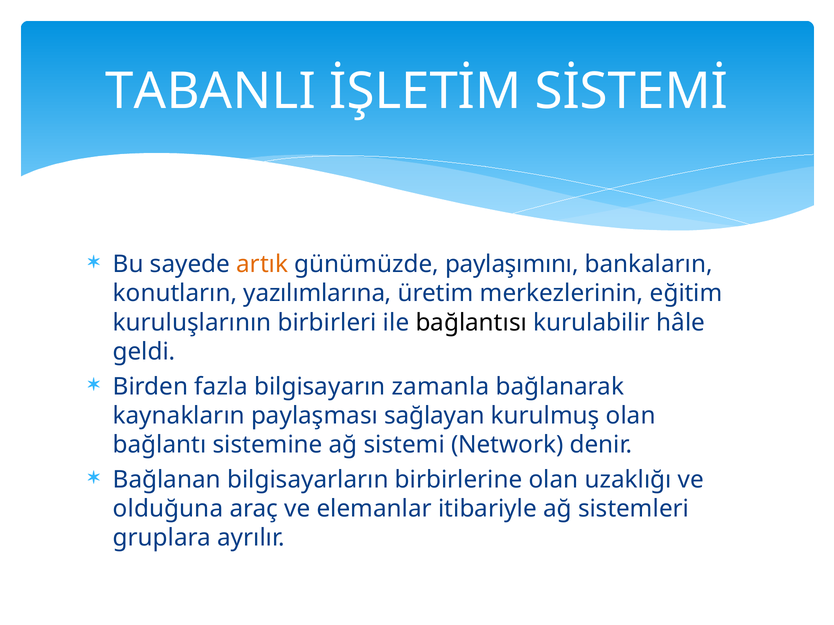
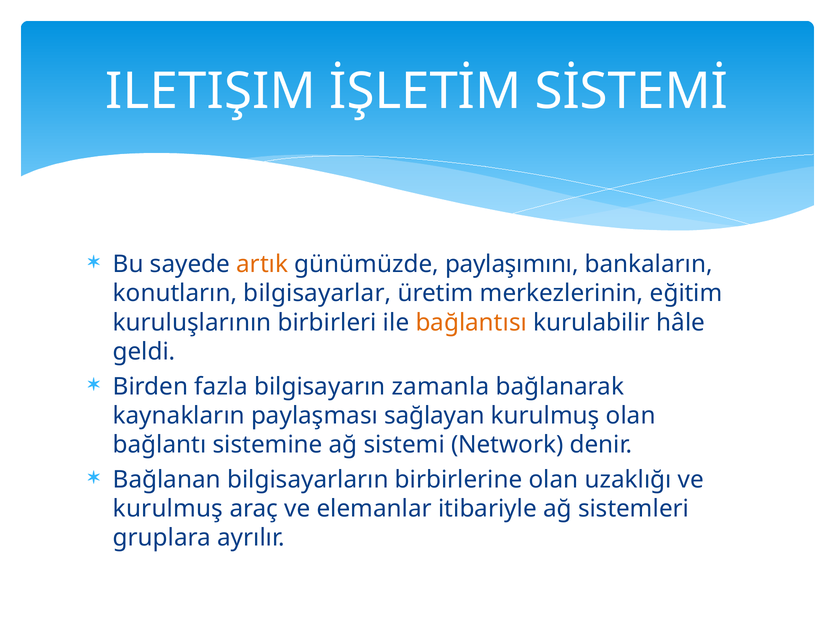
TABANLI: TABANLI -> ILETIŞIM (211, 92)
yazılımlarına: yazılımlarına -> bilgisayarlar (317, 294)
bağlantısı colour: black -> orange (471, 323)
olduğuna: olduğuna -> kurulmuş (168, 509)
